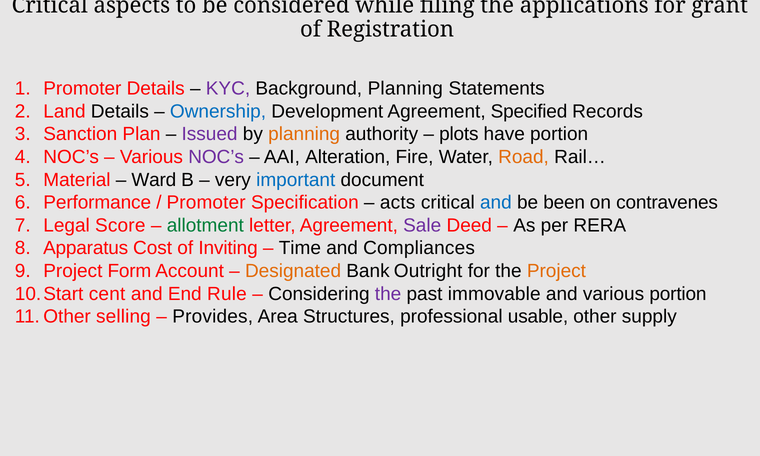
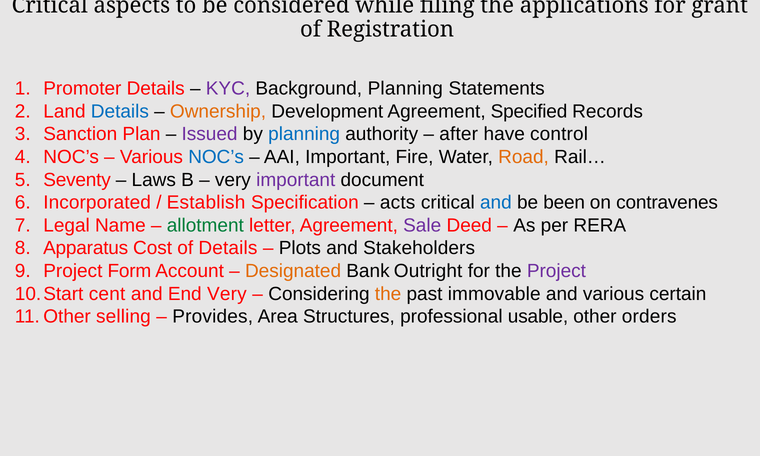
Details colour: black -> blue (120, 111)
Ownership colour: blue -> orange (218, 111)
planning colour: orange -> blue (304, 134)
plots: plots -> after (459, 134)
have portion: portion -> control (559, 134)
NOC’s colour: purple -> blue (216, 157)
AAI Alteration: Alteration -> Important (348, 157)
Material: Material -> Seventy (77, 180)
Ward: Ward -> Laws (154, 180)
important colour: blue -> purple (296, 180)
Performance: Performance -> Incorporated (97, 203)
Promoter: Promoter -> Establish (206, 203)
Score: Score -> Name (120, 225)
of Inviting: Inviting -> Details (228, 248)
Time: Time -> Plots (300, 248)
Compliances: Compliances -> Stakeholders (419, 248)
Project colour: orange -> purple (556, 271)
End Rule: Rule -> Very (227, 294)
the colour: purple -> orange (388, 294)
various portion: portion -> certain (678, 294)
supply: supply -> orders (649, 317)
